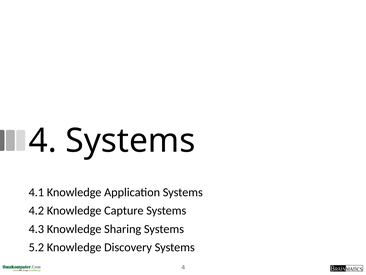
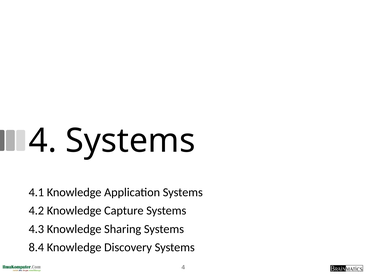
5.2: 5.2 -> 8.4 (36, 247)
